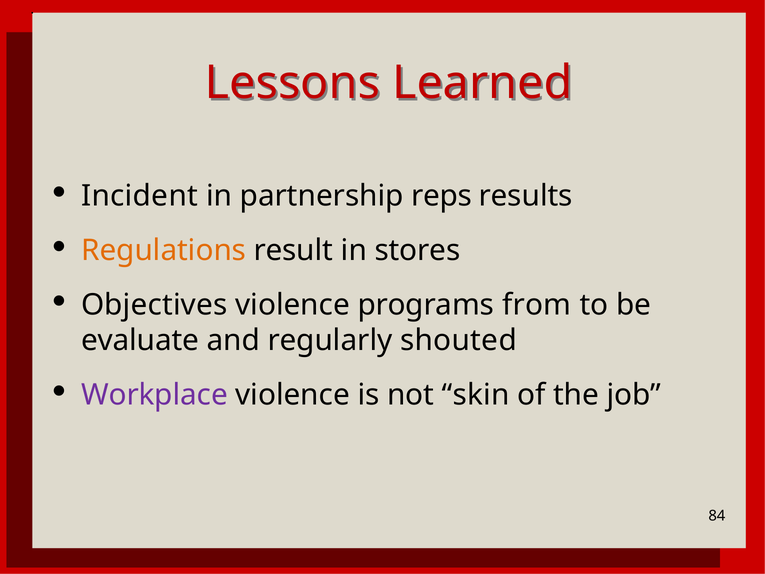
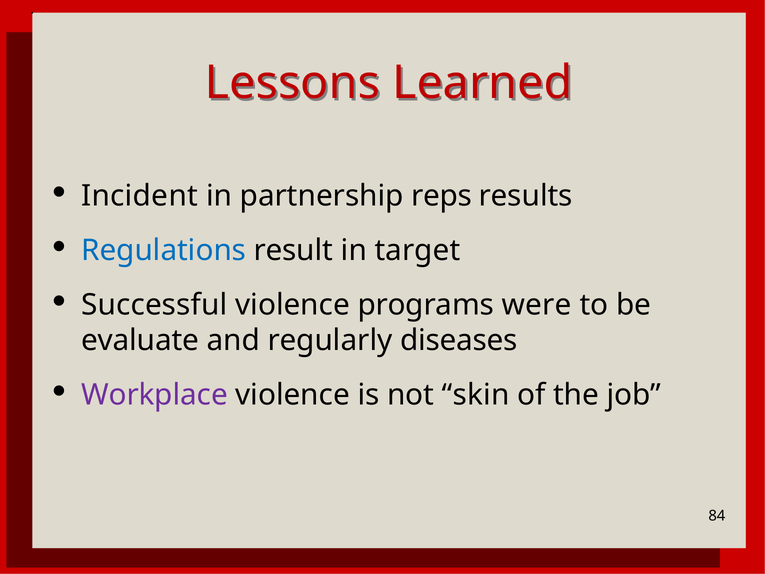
Regulations colour: orange -> blue (164, 250)
stores: stores -> target (417, 250)
Objectives: Objectives -> Successful (154, 305)
from: from -> were (537, 305)
shouted: shouted -> diseases (459, 340)
